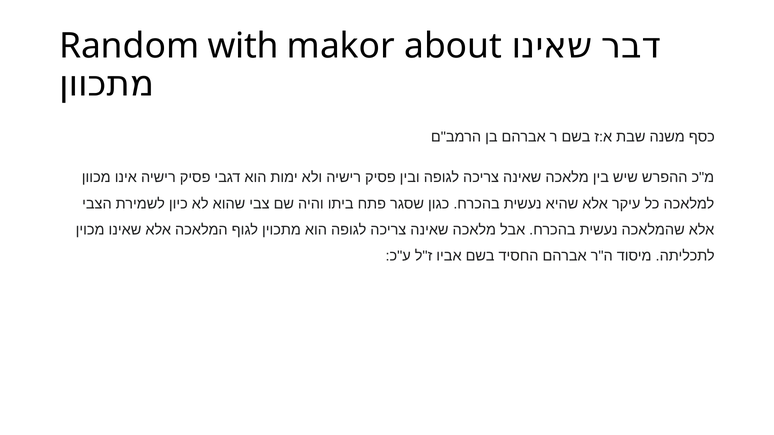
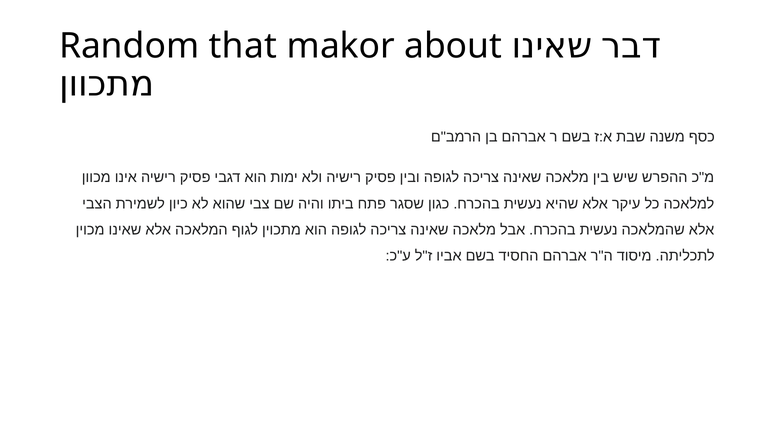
with: with -> that (243, 46)
